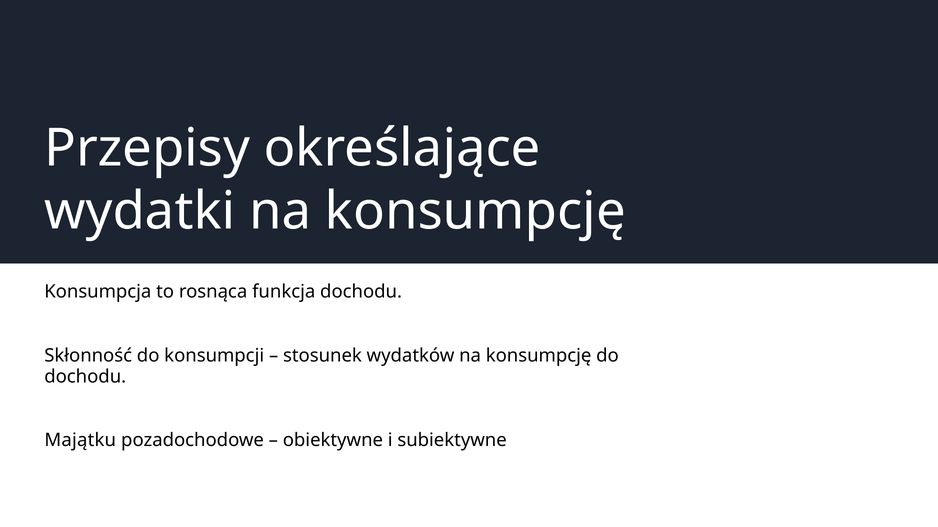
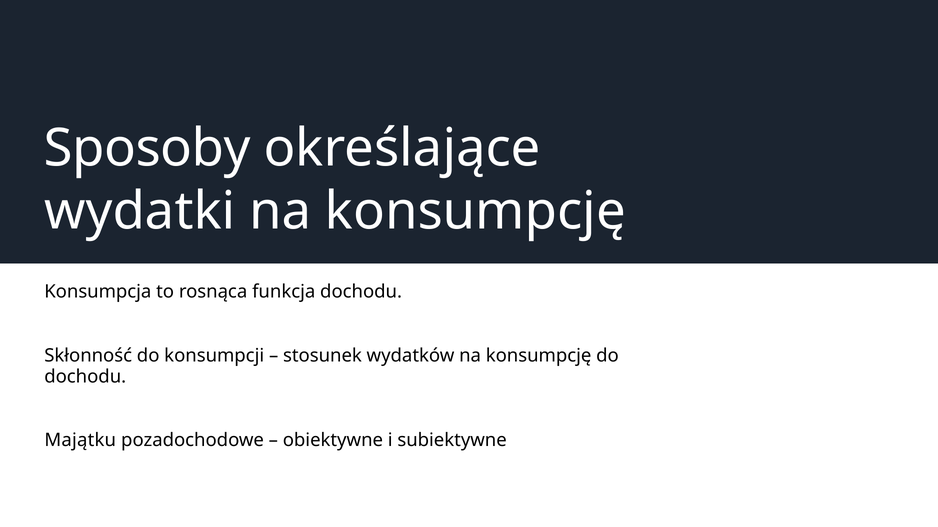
Przepisy: Przepisy -> Sposoby (147, 148)
